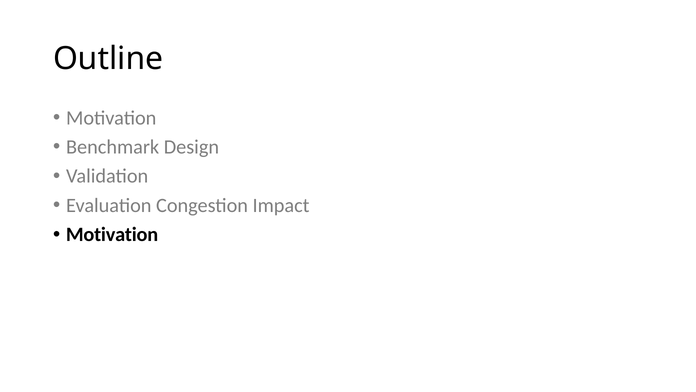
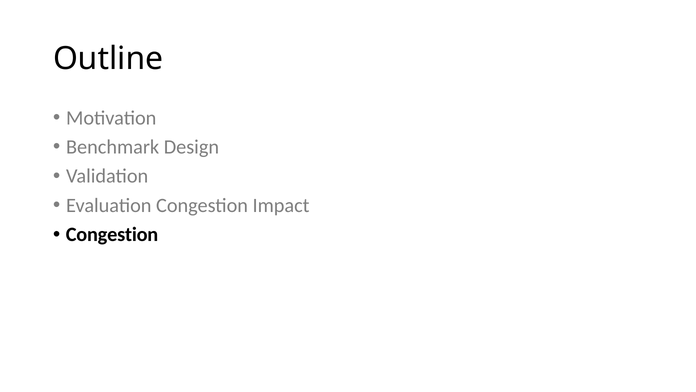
Motivation: Motivation -> Congestion (112, 234)
